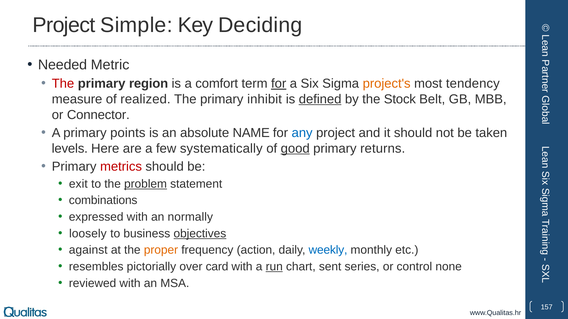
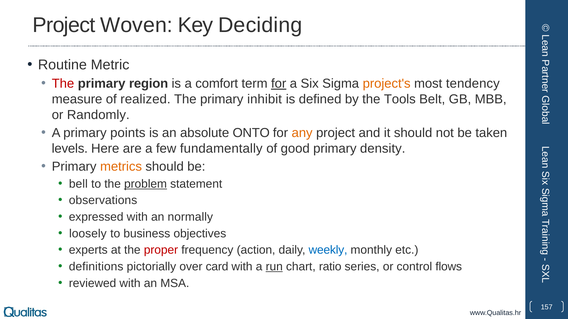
Simple: Simple -> Woven (137, 25)
Needed: Needed -> Routine (62, 65)
defined underline: present -> none (320, 99)
Stock: Stock -> Tools (400, 99)
Connector: Connector -> Randomly (98, 115)
NAME: NAME -> ONTO (251, 133)
any colour: blue -> orange (302, 133)
systematically: systematically -> fundamentally (221, 149)
good underline: present -> none (295, 149)
returns: returns -> density (383, 149)
metrics colour: red -> orange (121, 167)
exit: exit -> bell (78, 184)
combinations: combinations -> observations (103, 201)
objectives underline: present -> none (200, 234)
against: against -> experts (88, 250)
proper colour: orange -> red (161, 250)
resembles: resembles -> definitions (96, 267)
sent: sent -> ratio (330, 267)
none: none -> flows (449, 267)
